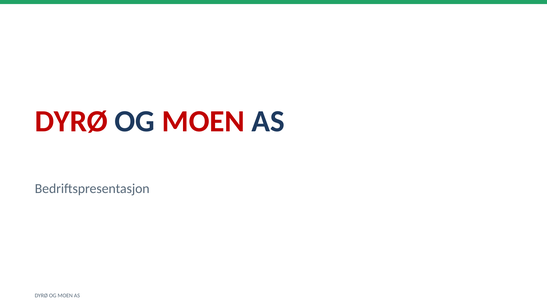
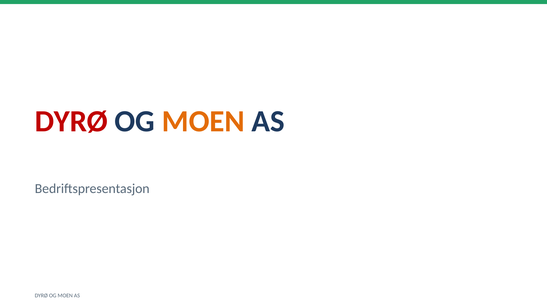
MOEN colour: red -> orange (203, 121)
